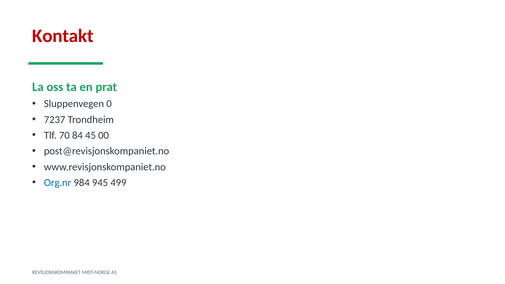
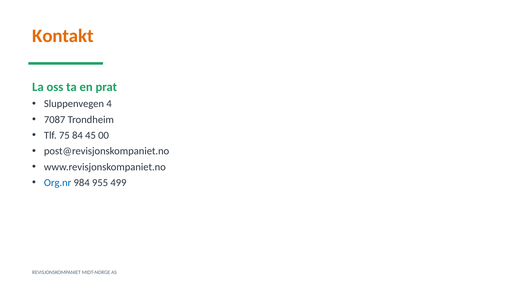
Kontakt colour: red -> orange (63, 36)
0: 0 -> 4 (109, 104)
7237: 7237 -> 7087 (55, 120)
70: 70 -> 75 (64, 135)
945: 945 -> 955 (100, 183)
